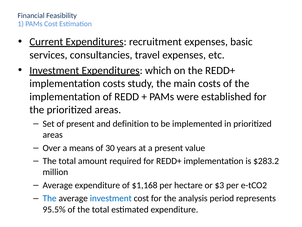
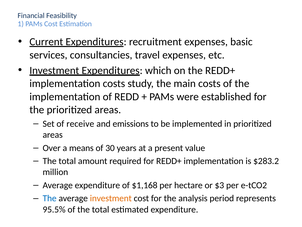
of present: present -> receive (80, 123)
definition: definition -> emissions (131, 123)
investment colour: blue -> orange (111, 198)
